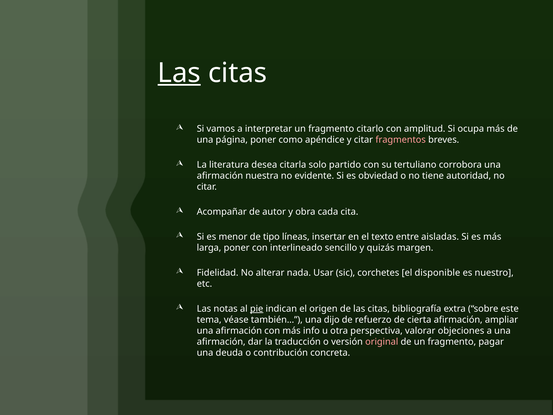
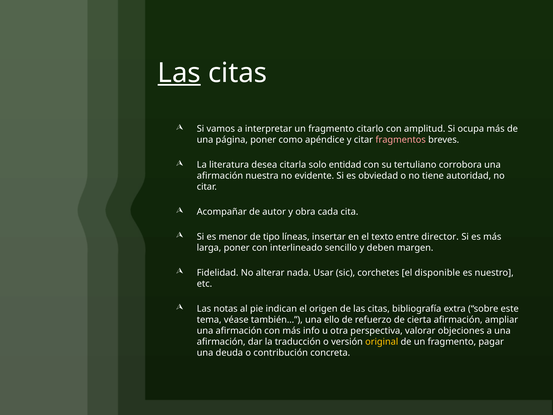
partido: partido -> entidad (345, 165)
aisladas: aisladas -> director (440, 237)
quizás: quizás -> deben (381, 248)
pie underline: present -> none (257, 308)
dijo: dijo -> ello (332, 320)
original colour: pink -> yellow (382, 342)
